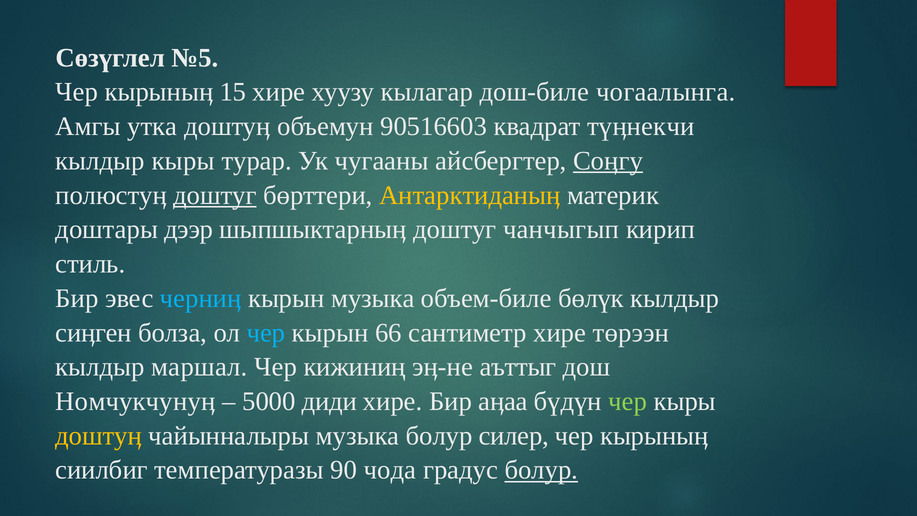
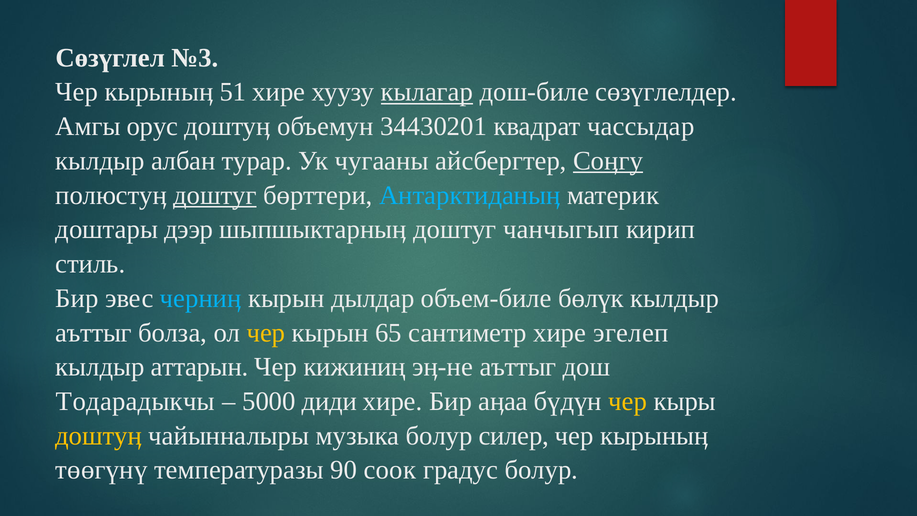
№5: №5 -> №3 (195, 58)
15: 15 -> 51 (233, 92)
кылагар underline: none -> present (427, 92)
чогаалынга: чогаалынга -> сөзүглелдер (666, 92)
утка: утка -> орус (152, 126)
90516603: 90516603 -> 34430201 (434, 126)
түӊнекчи: түӊнекчи -> чассыдар (641, 126)
кылдыр кыры: кыры -> албан (183, 161)
Антарктиданыӊ colour: yellow -> light blue (470, 195)
кырын музыка: музыка -> дылдар (373, 298)
сиӊген: сиӊген -> аъттыг (94, 333)
чер colour: light blue -> yellow (266, 333)
66: 66 -> 65 (388, 333)
төрээн: төрээн -> эгелеп (631, 333)
маршал: маршал -> аттарын (200, 367)
Номчукчунуӊ: Номчукчунуӊ -> Тодарадыкчы (135, 401)
чер colour: light green -> yellow (628, 401)
сиилбиг: сиилбиг -> төөгүнү (101, 470)
чода: чода -> соок (390, 470)
болур underline: present -> none (541, 470)
